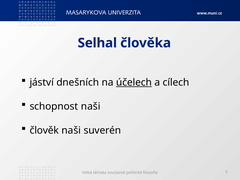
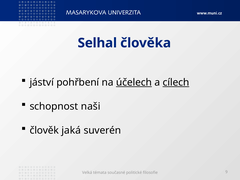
dnešních: dnešních -> pohřbení (78, 82)
cílech underline: none -> present (176, 82)
člověk naši: naši -> jaká (71, 130)
